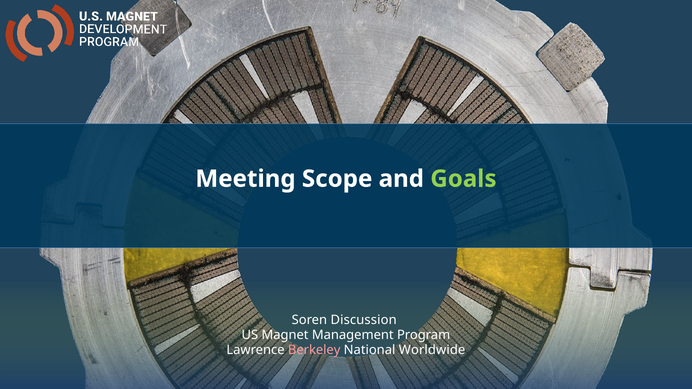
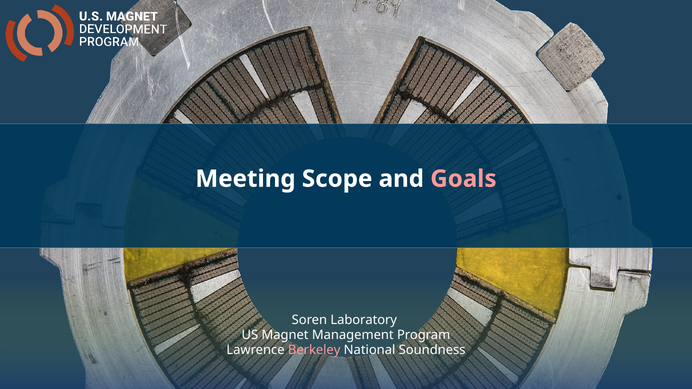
Goals colour: light green -> pink (463, 179)
Discussion: Discussion -> Laboratory (364, 320)
Worldwide: Worldwide -> Soundness (432, 350)
